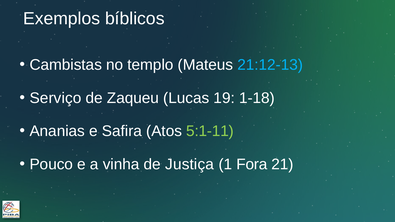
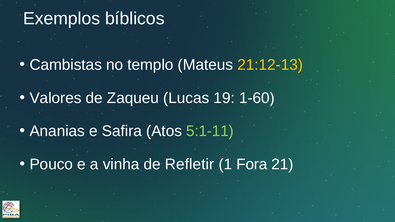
21:12-13 colour: light blue -> yellow (270, 65)
Serviço: Serviço -> Valores (55, 98)
1-18: 1-18 -> 1-60 (257, 98)
Justiça: Justiça -> Refletir (190, 164)
